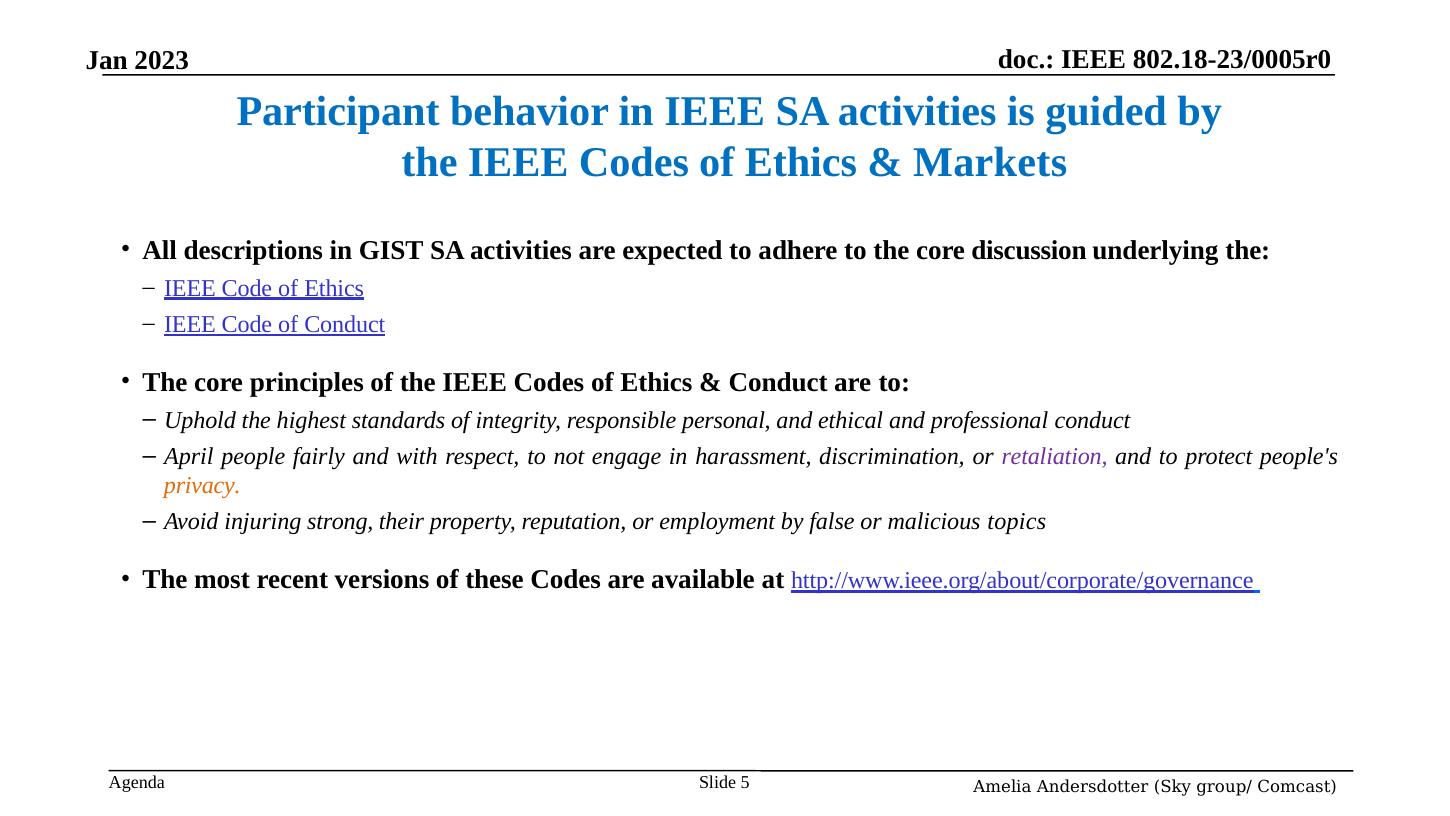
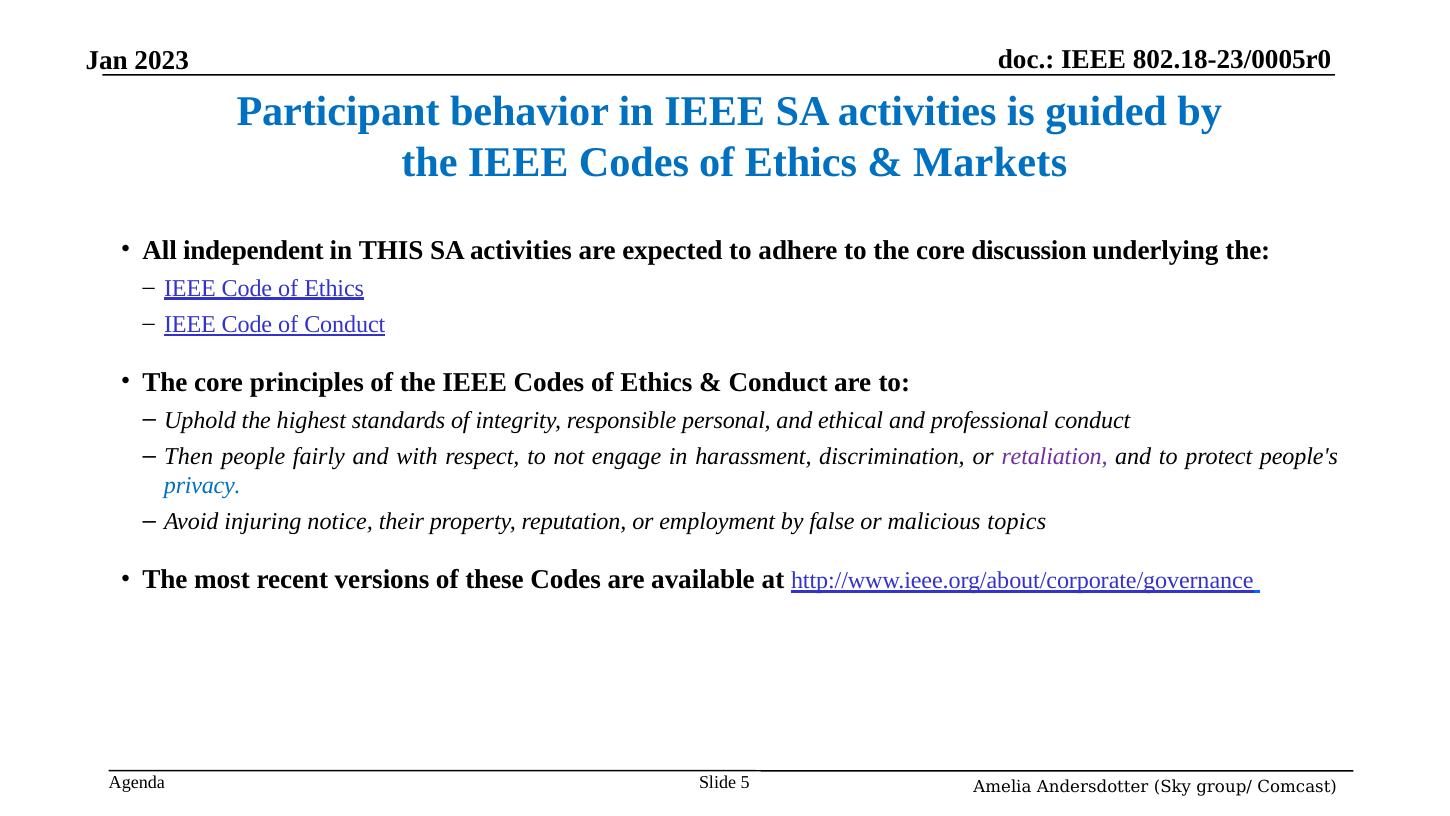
descriptions: descriptions -> independent (253, 250)
GIST: GIST -> THIS (391, 250)
April: April -> Then (189, 456)
privacy colour: orange -> blue (202, 485)
strong: strong -> notice (340, 521)
